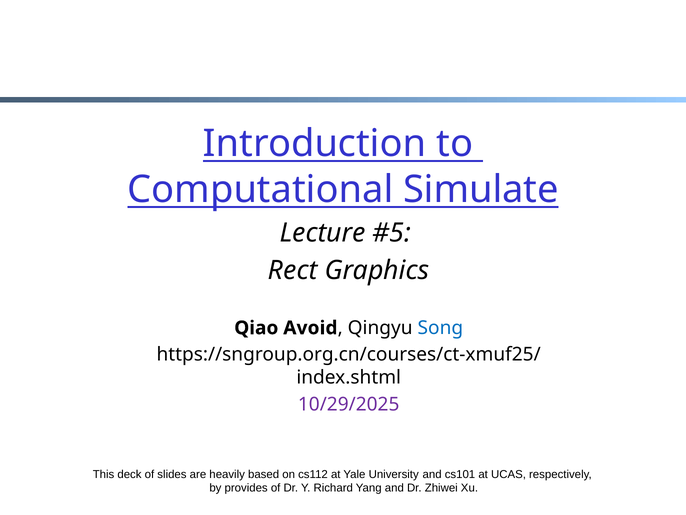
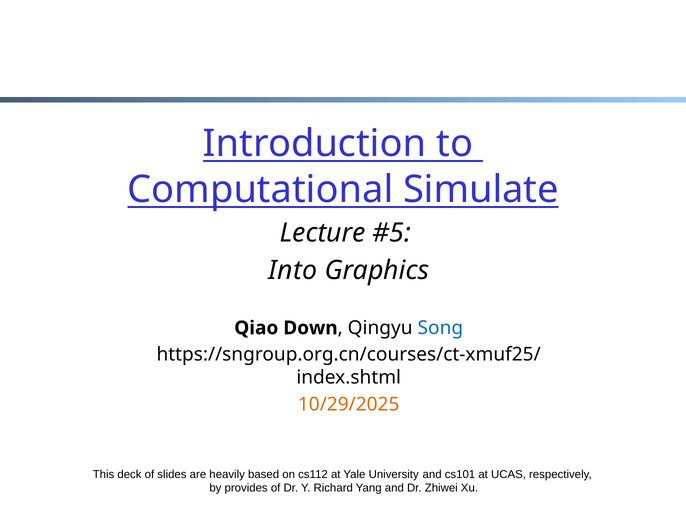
Rect: Rect -> Into (293, 270)
Avoid: Avoid -> Down (310, 328)
10/29/2025 colour: purple -> orange (349, 404)
